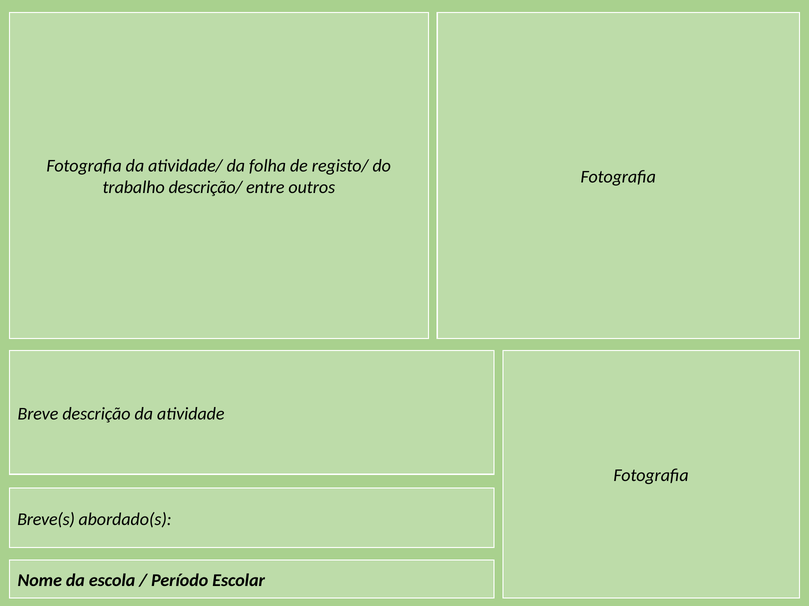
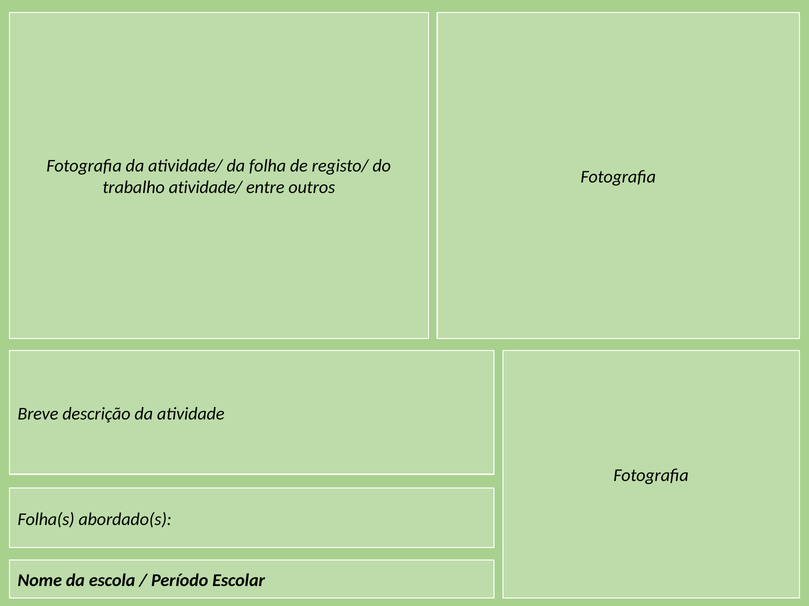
trabalho descrição/: descrição/ -> atividade/ (206, 188)
Breve(s: Breve(s -> Folha(s (46, 520)
